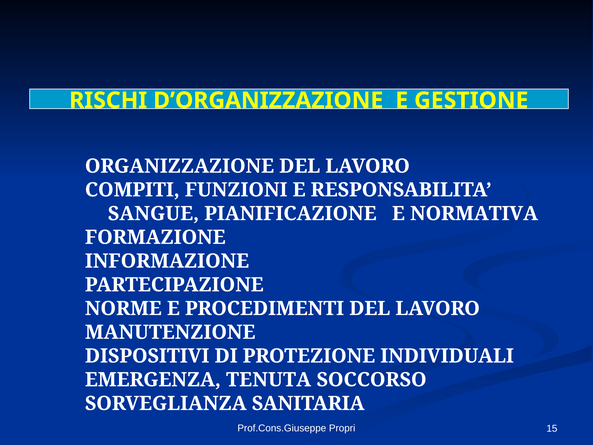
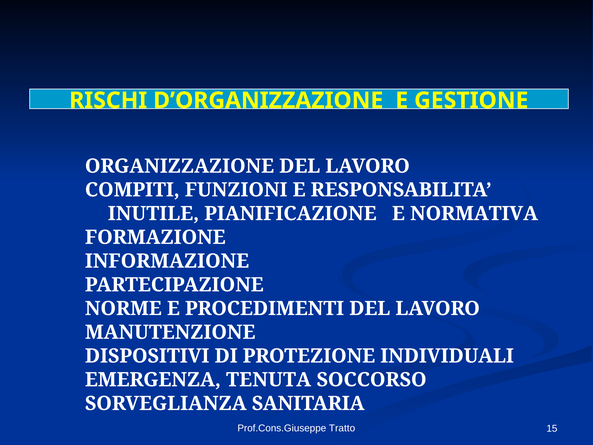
SANGUE: SANGUE -> INUTILE (153, 213)
Propri: Propri -> Tratto (342, 428)
